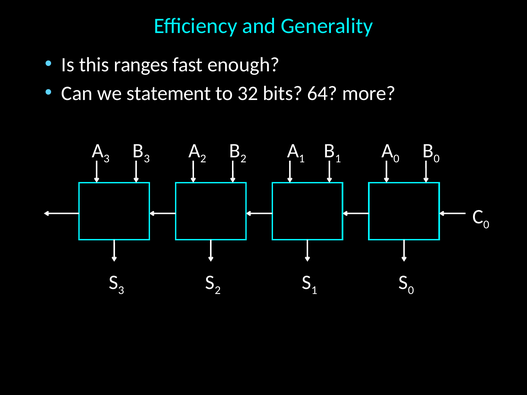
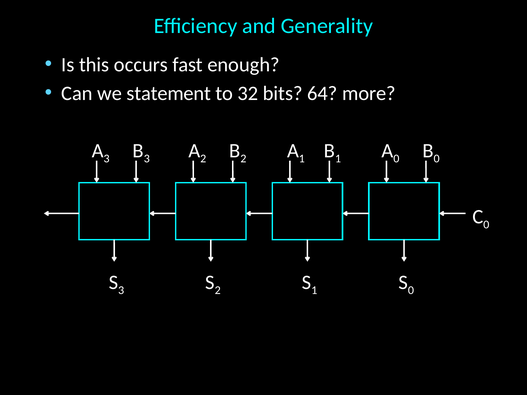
ranges: ranges -> occurs (141, 65)
